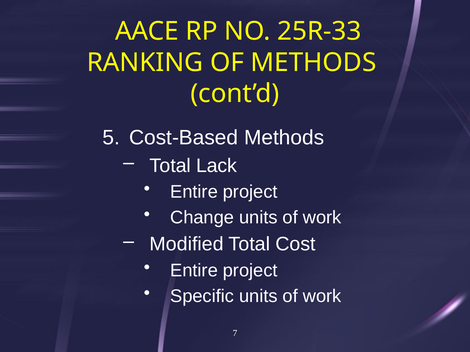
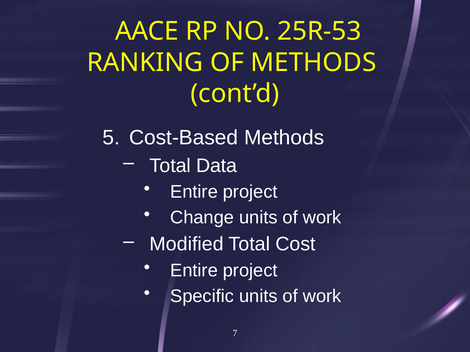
25R-33: 25R-33 -> 25R-53 (319, 31)
Lack: Lack -> Data (217, 166)
